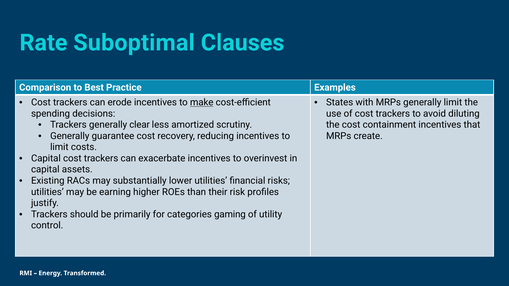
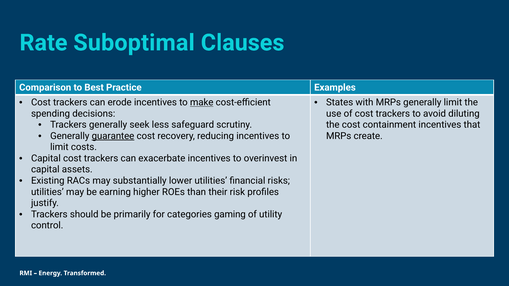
clear: clear -> seek (139, 125)
amortized: amortized -> safeguard (193, 125)
guarantee underline: none -> present (113, 136)
